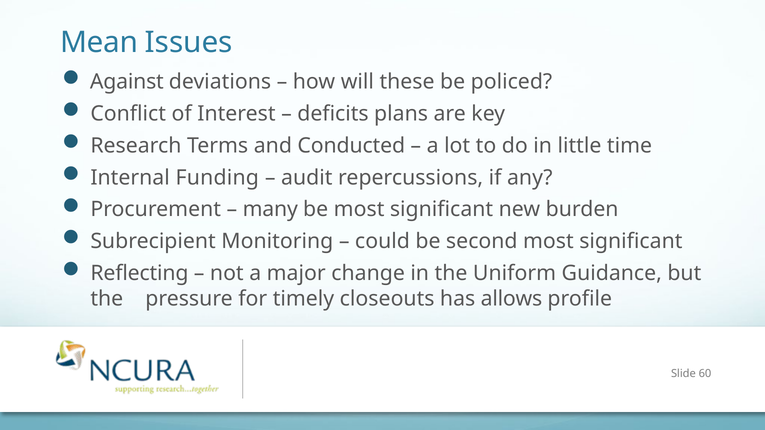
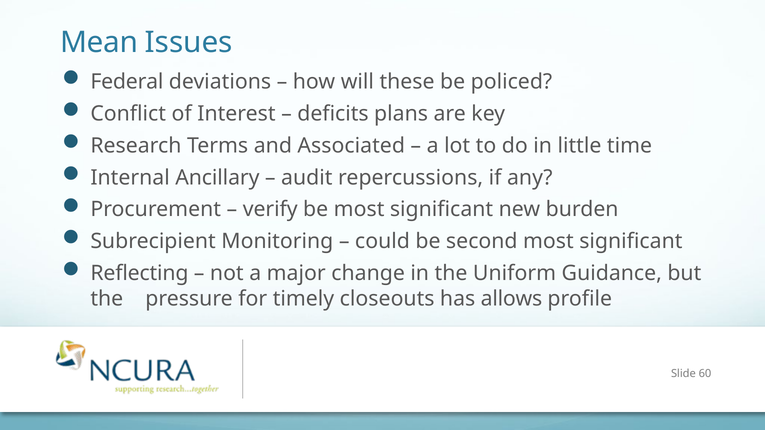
Against: Against -> Federal (127, 82)
Conducted: Conducted -> Associated (351, 146)
Funding: Funding -> Ancillary (217, 178)
many: many -> verify (270, 210)
